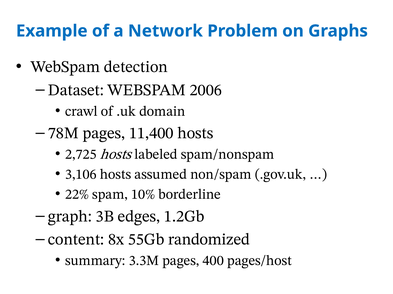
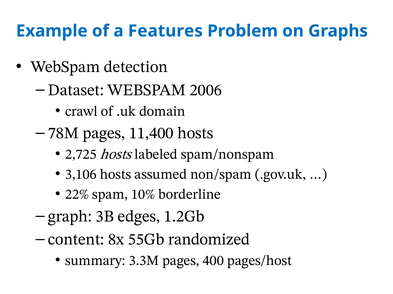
Network: Network -> Features (165, 31)
